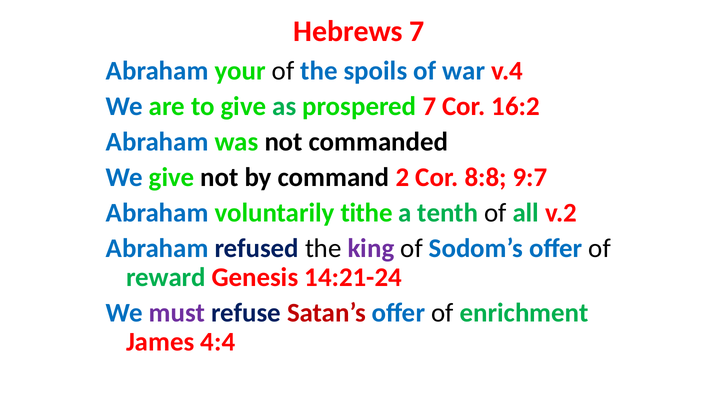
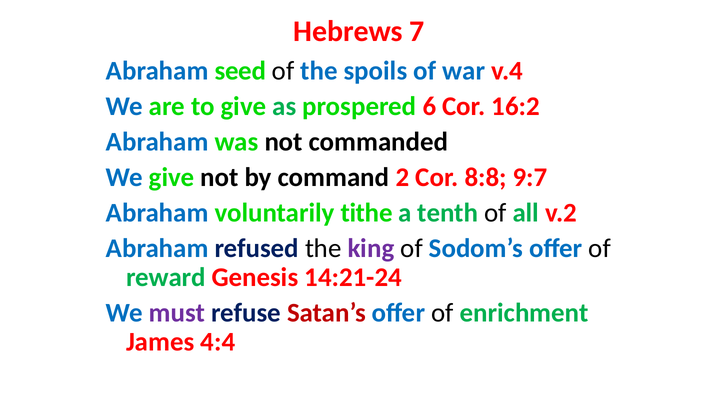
your: your -> seed (240, 71)
prospered 7: 7 -> 6 (429, 106)
